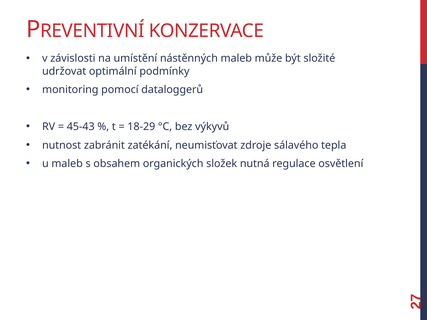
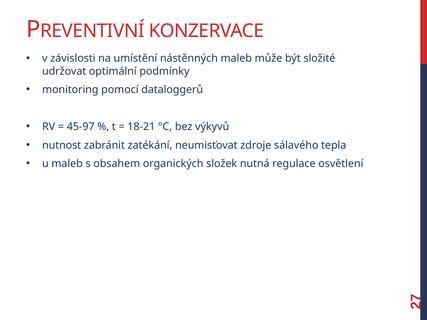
45-43: 45-43 -> 45-97 (81, 127)
18-29: 18-29 -> 18-21 (141, 127)
